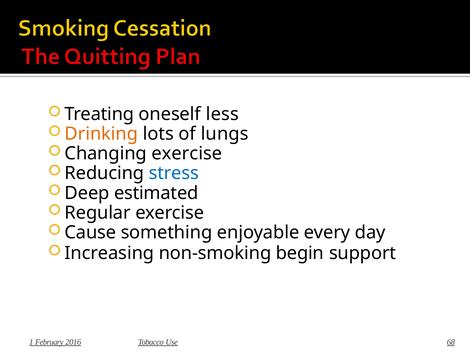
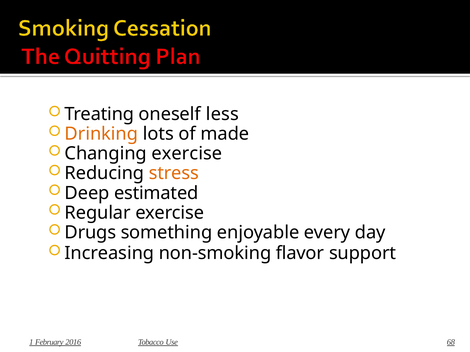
lungs: lungs -> made (225, 134)
stress colour: blue -> orange (174, 174)
Cause: Cause -> Drugs (90, 233)
begin: begin -> flavor (300, 254)
